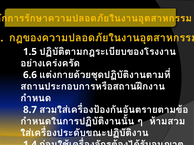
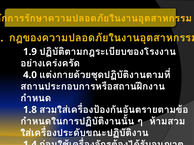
1.5: 1.5 -> 1.9 (30, 52)
6.6: 6.6 -> 4.0 (30, 75)
8.7: 8.7 -> 1.8 (30, 110)
